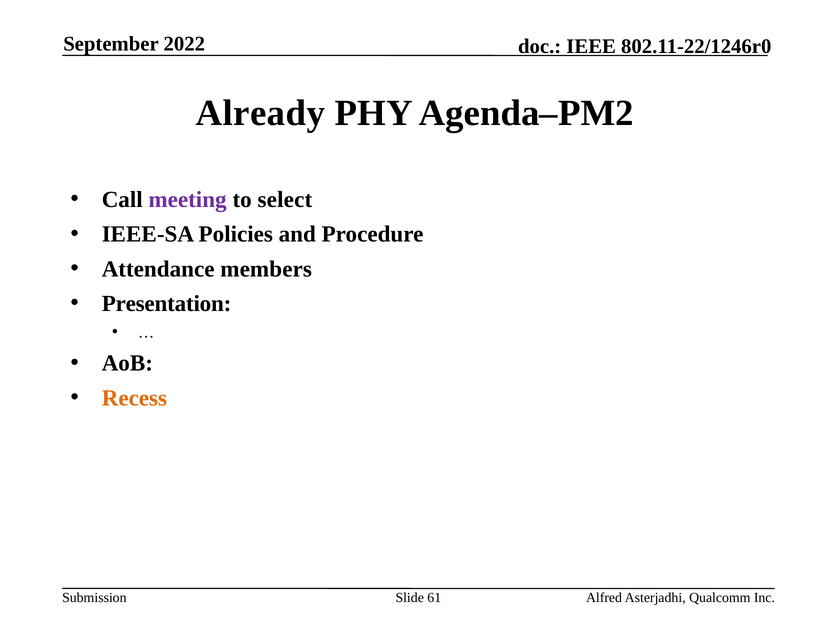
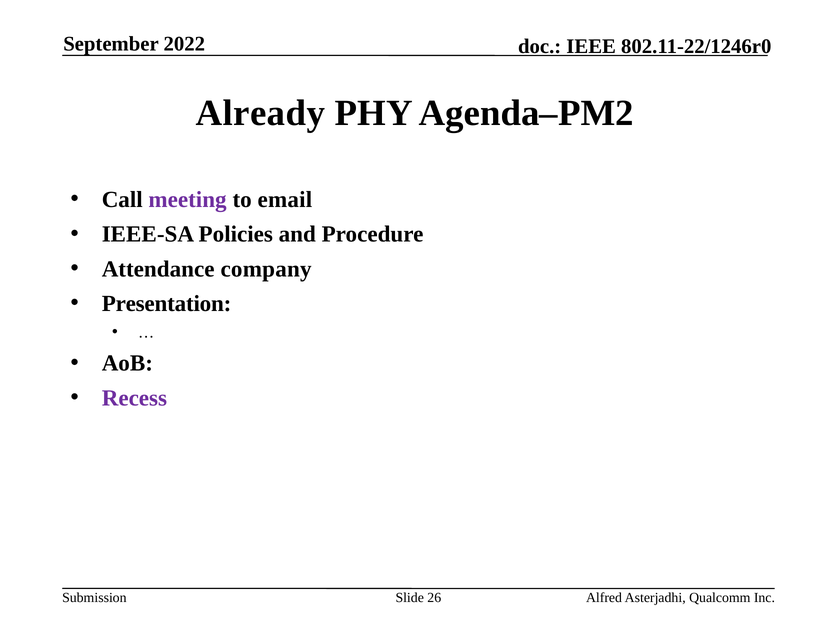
select: select -> email (285, 199)
members: members -> company (266, 269)
Recess colour: orange -> purple (134, 398)
61: 61 -> 26 (434, 597)
